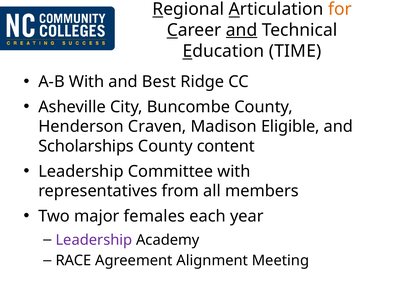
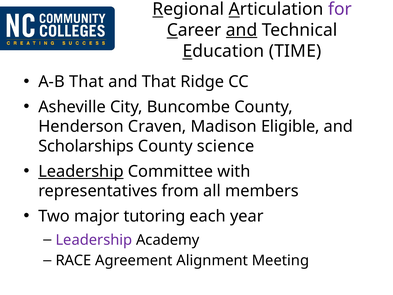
for colour: orange -> purple (340, 9)
A-B With: With -> That (86, 82)
and Best: Best -> That (159, 82)
content: content -> science (226, 146)
Leadership underline: none -> present (81, 171)
females: females -> tutoring (154, 216)
